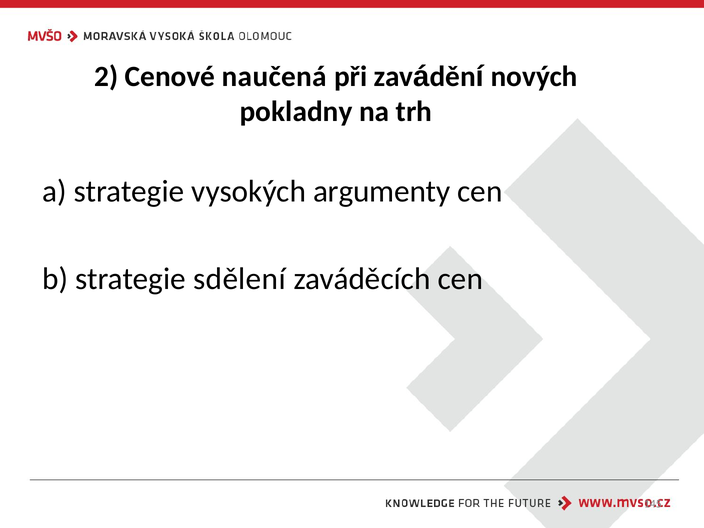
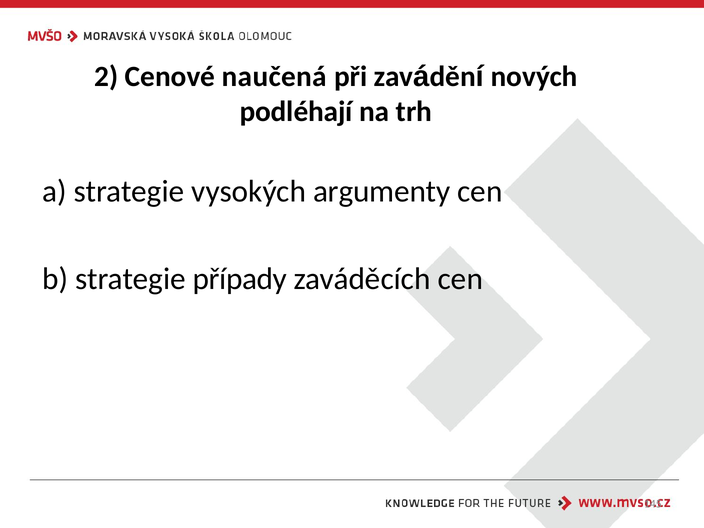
pokladny: pokladny -> podléhají (296, 112)
sdělení: sdělení -> případy (240, 279)
